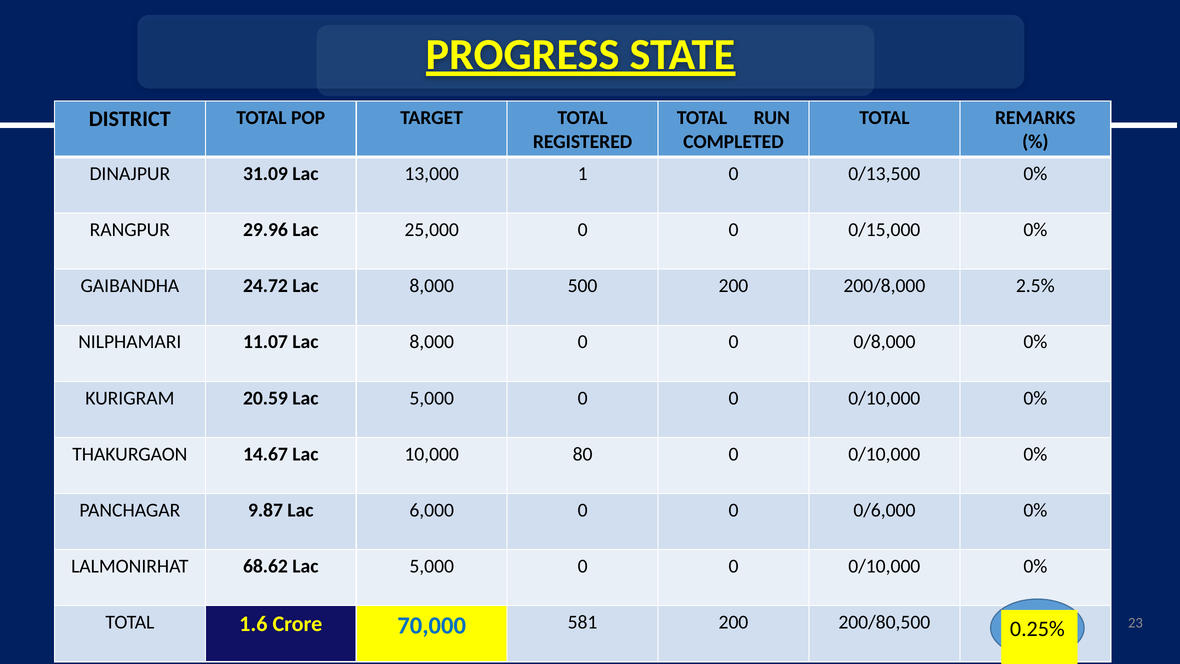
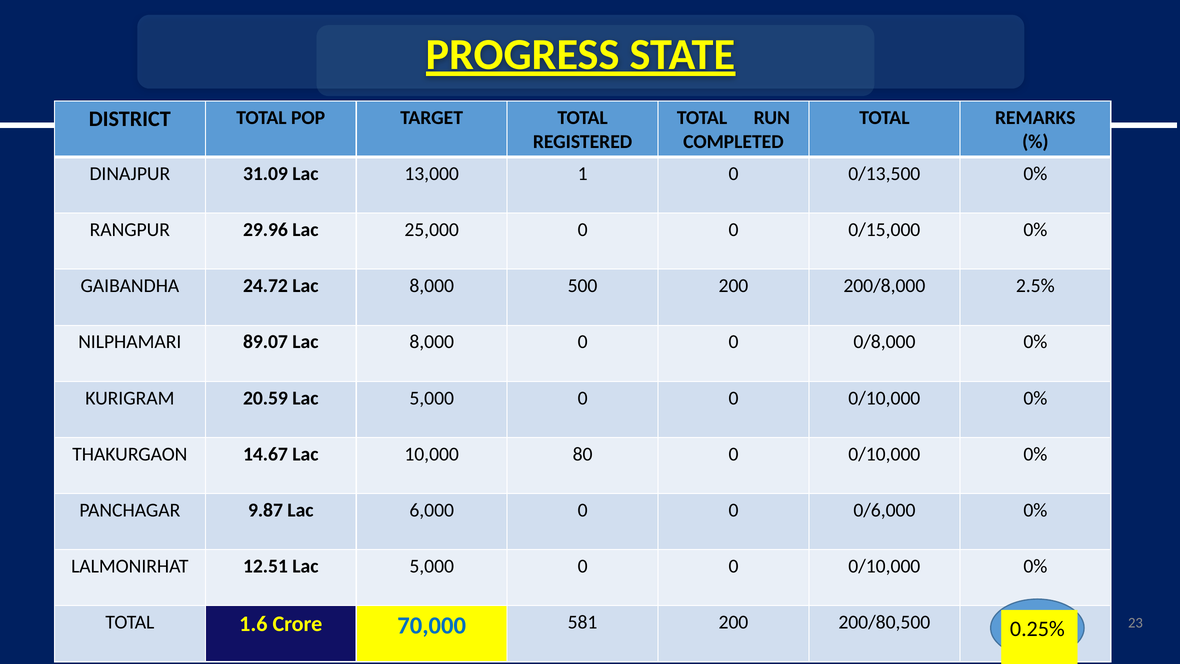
11.07: 11.07 -> 89.07 (265, 342)
68.62: 68.62 -> 12.51 (265, 566)
